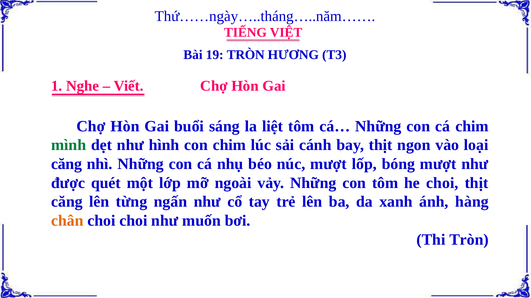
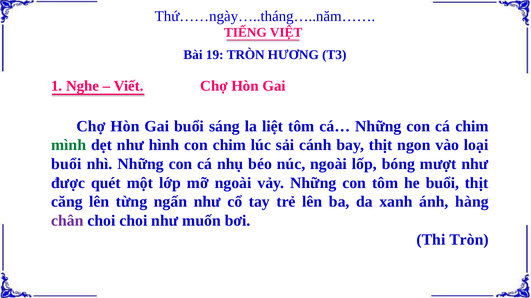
căng: căng -> buổi (66, 164)
núc mượt: mượt -> ngoài (329, 164)
he choi: choi -> buổi (442, 183)
chân colour: orange -> purple (67, 221)
